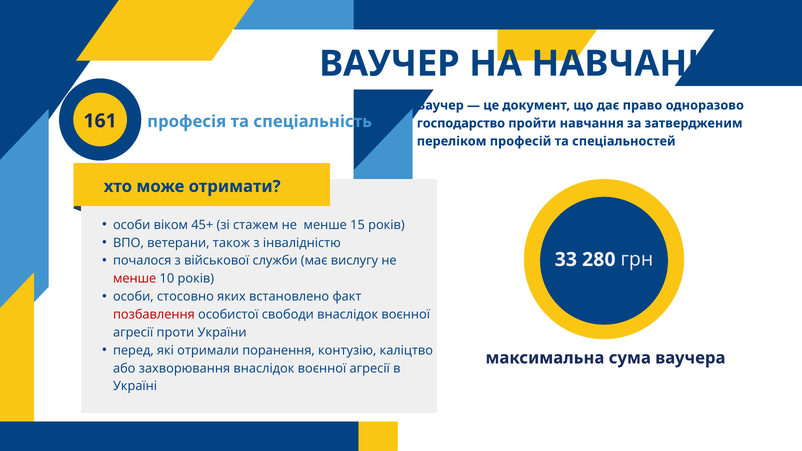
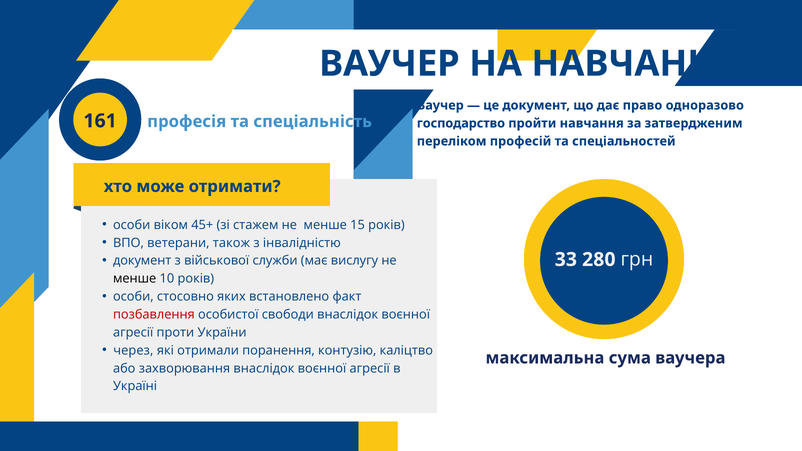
почалося: почалося -> документ (142, 261)
менше colour: red -> black (135, 279)
перед: перед -> через (133, 350)
